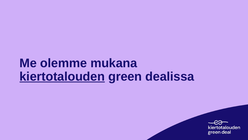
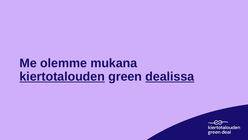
dealissa underline: none -> present (170, 76)
